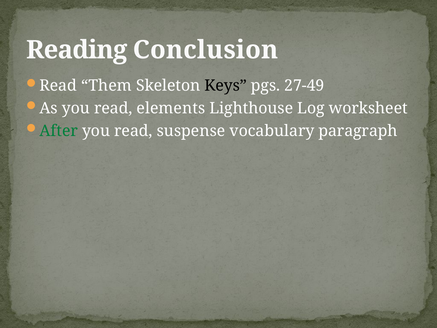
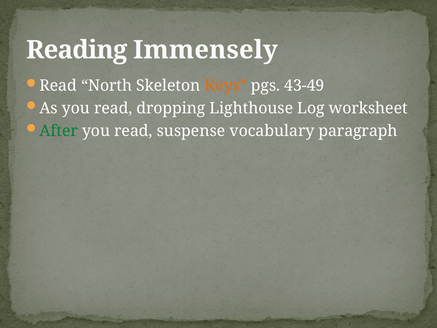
Conclusion: Conclusion -> Immensely (205, 50)
Them: Them -> North (107, 86)
Keys colour: black -> orange (226, 86)
27-49: 27-49 -> 43-49 (304, 86)
elements: elements -> dropping (171, 108)
